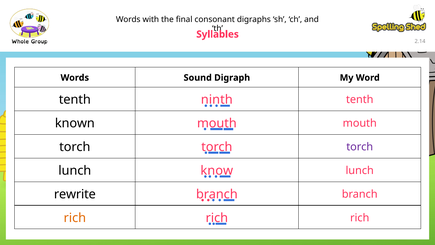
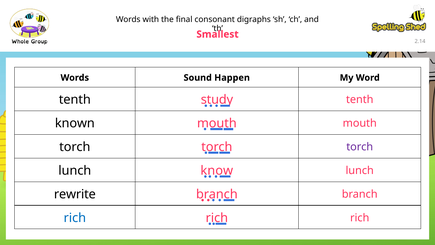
Syllables: Syllables -> Smallest (218, 34)
Digraph: Digraph -> Happen (232, 78)
ninth: ninth -> study (217, 100)
rich colour: orange -> blue (75, 218)
